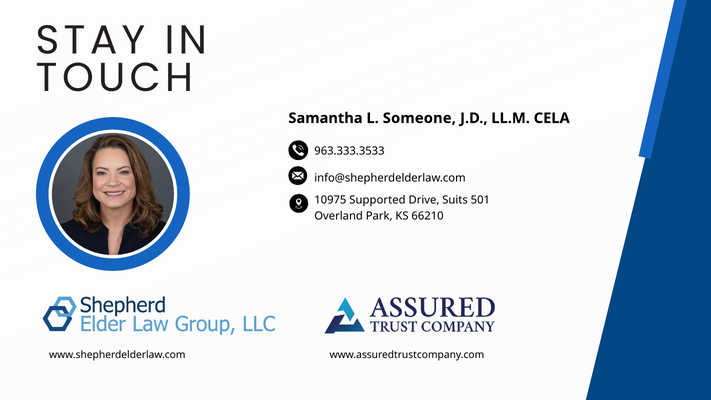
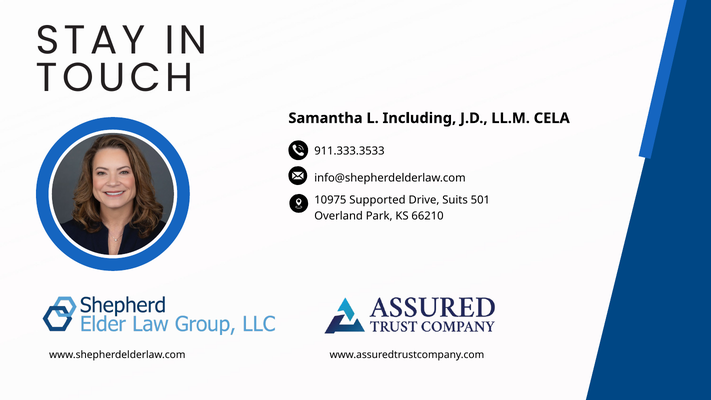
Someone: Someone -> Including (419, 118)
963.333.3533: 963.333.3533 -> 911.333.3533 (349, 151)
